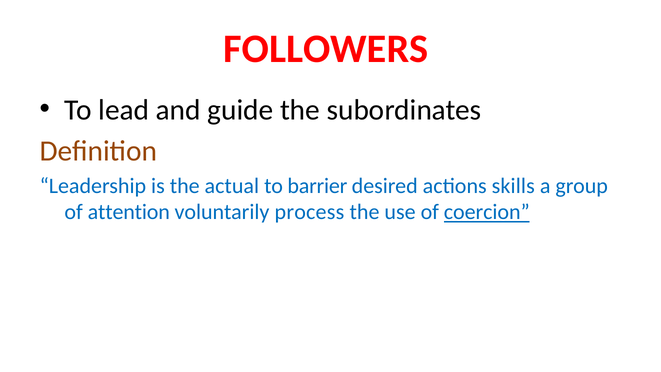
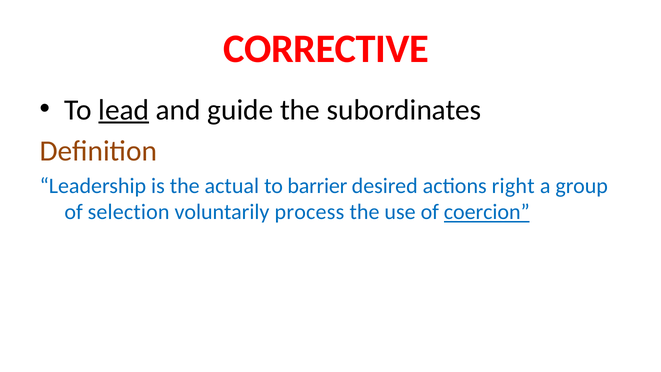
FOLLOWERS: FOLLOWERS -> CORRECTIVE (326, 49)
lead underline: none -> present (124, 110)
skills: skills -> right (513, 186)
attention: attention -> selection (129, 212)
